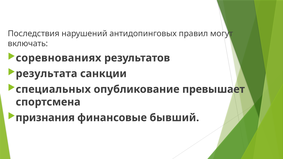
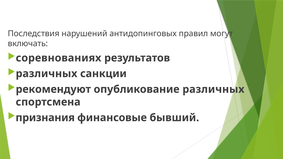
результата: результата -> различных (47, 74)
специальных: специальных -> рекомендуют (53, 89)
опубликование превышает: превышает -> различных (213, 89)
